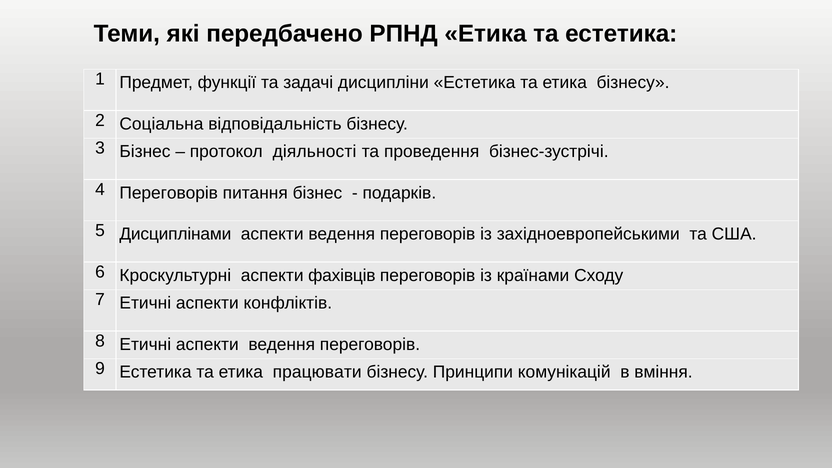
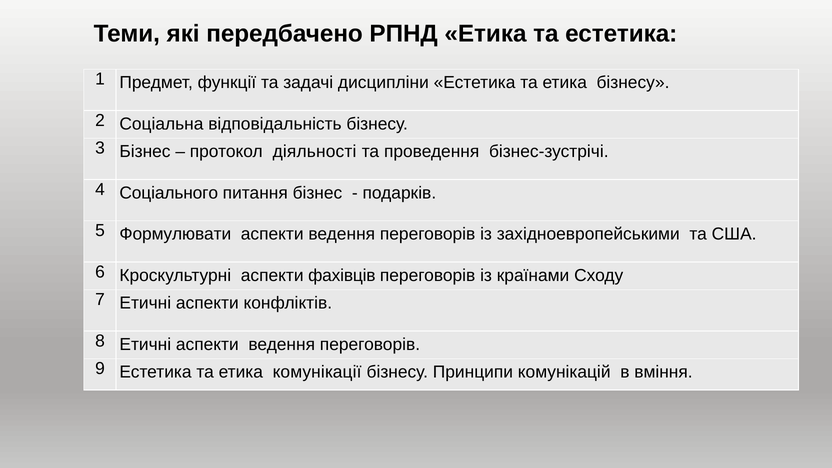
4 Переговорів: Переговорів -> Соціального (169, 193)
Дисциплінами: Дисциплінами -> Формулювати (175, 234)
працювати: працювати -> комунікації (317, 372)
